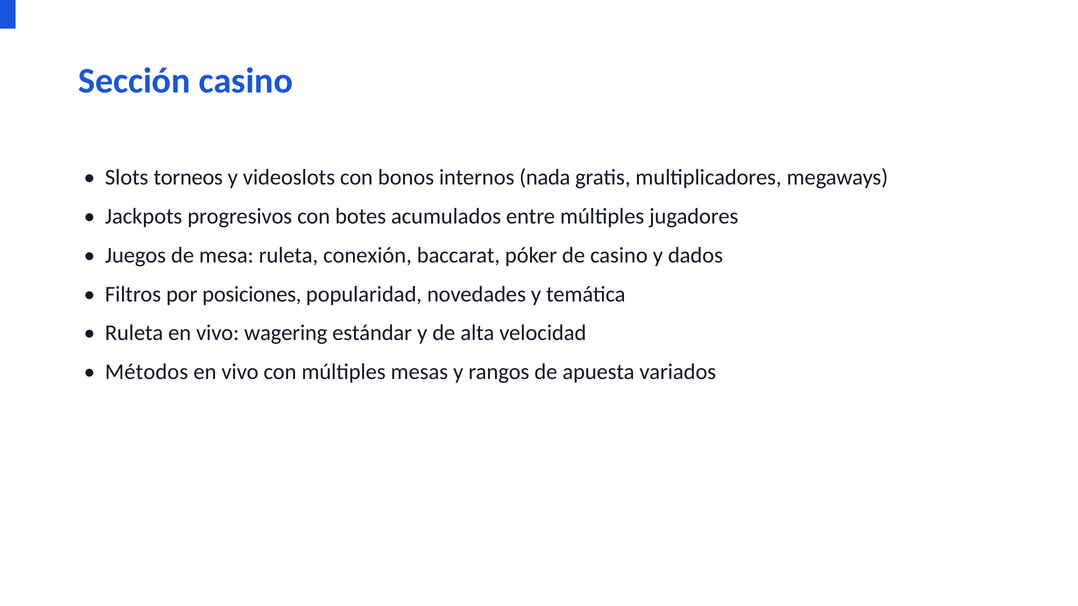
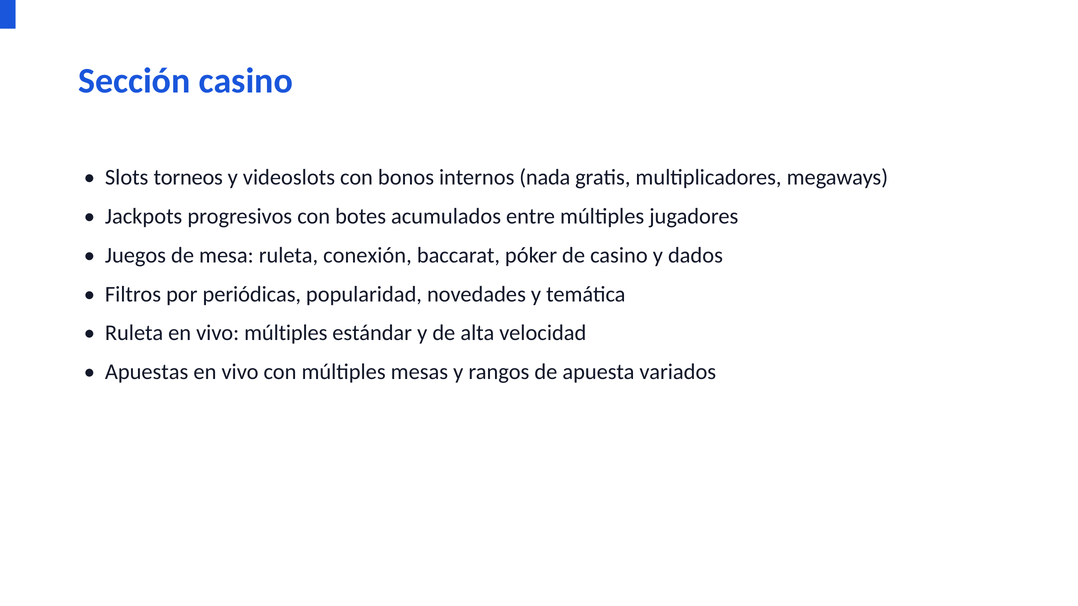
posiciones: posiciones -> periódicas (252, 294)
vivo wagering: wagering -> múltiples (286, 333)
Métodos: Métodos -> Apuestas (147, 372)
